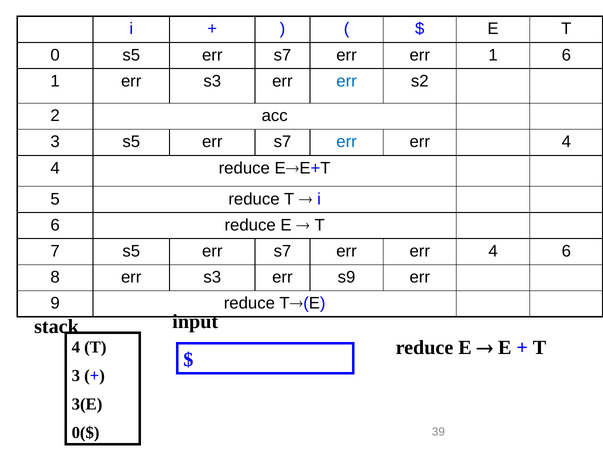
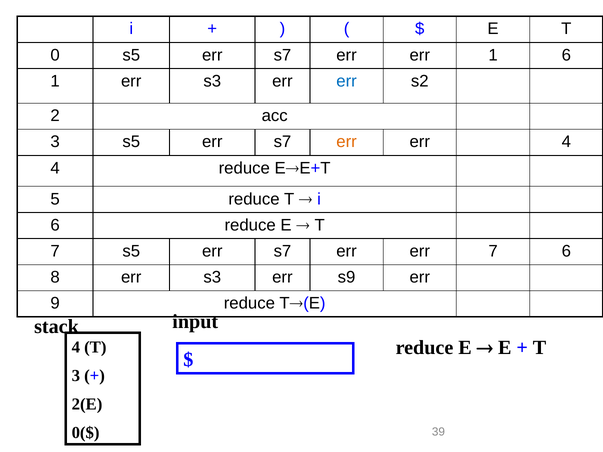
err colour: blue -> orange (347, 142)
4: 4 -> 7 (493, 251)
3(E: 3(E -> 2(E (87, 404)
